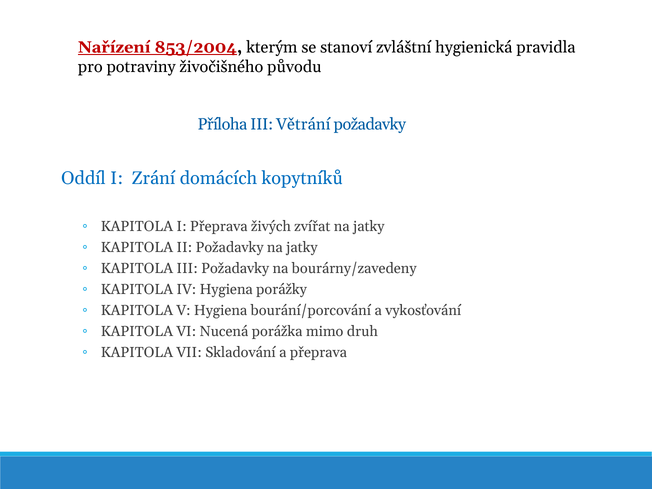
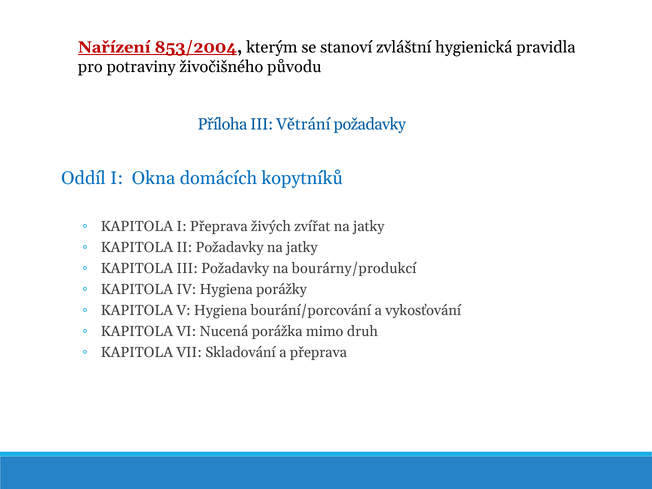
Zrání: Zrání -> Okna (153, 178)
bourárny/zavedeny: bourárny/zavedeny -> bourárny/produkcí (354, 269)
